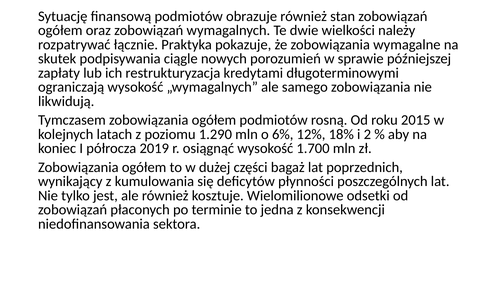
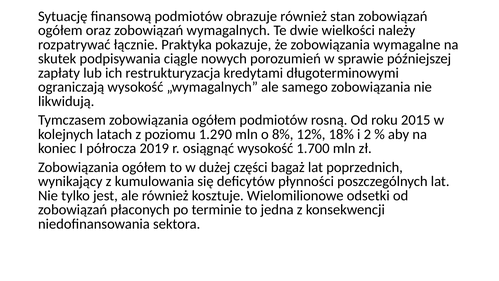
6%: 6% -> 8% (283, 134)
